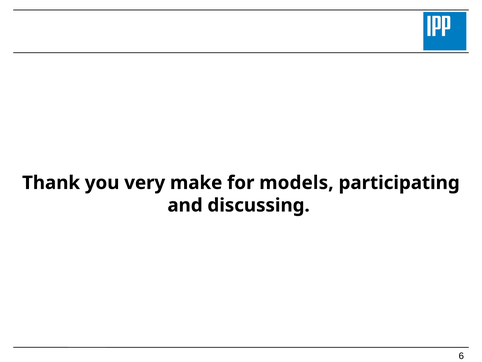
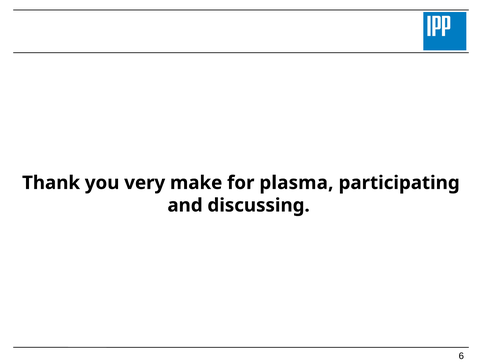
models: models -> plasma (296, 183)
